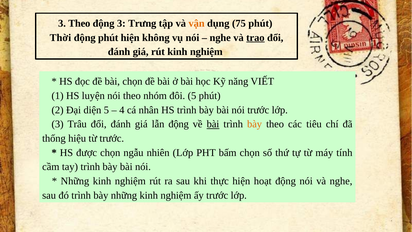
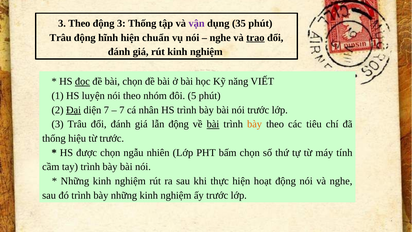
3 Trưng: Trưng -> Thống (142, 23)
vận colour: orange -> purple (197, 23)
75: 75 -> 35 (239, 23)
Thời: Thời -> Trâu (60, 38)
động phút: phút -> hĩnh (108, 38)
không: không -> chuẩn (156, 38)
đọc underline: none -> present (82, 81)
Đại underline: none -> present (74, 110)
diện 5: 5 -> 7 (106, 110)
4: 4 -> 7 (122, 110)
